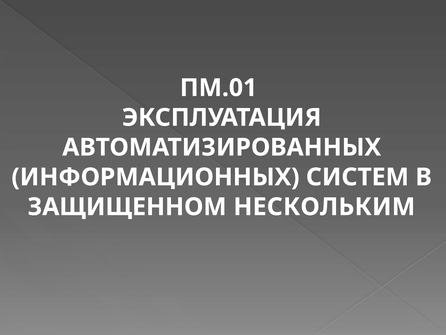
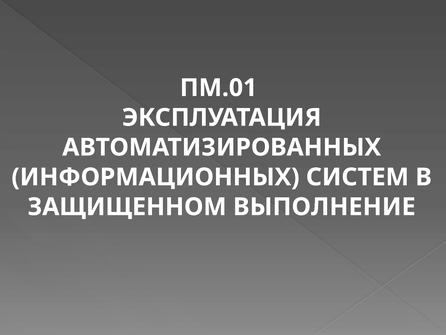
НЕСКОЛЬКИМ: НЕСКОЛЬКИМ -> ВЫПОЛНЕНИЕ (324, 207)
